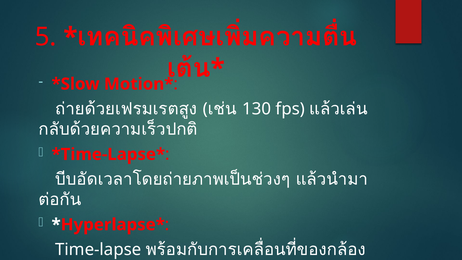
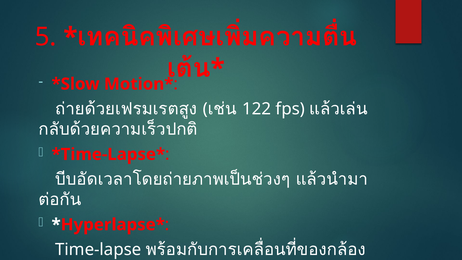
130: 130 -> 122 (257, 109)
